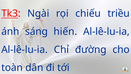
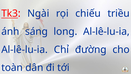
hiến: hiến -> long (65, 31)
